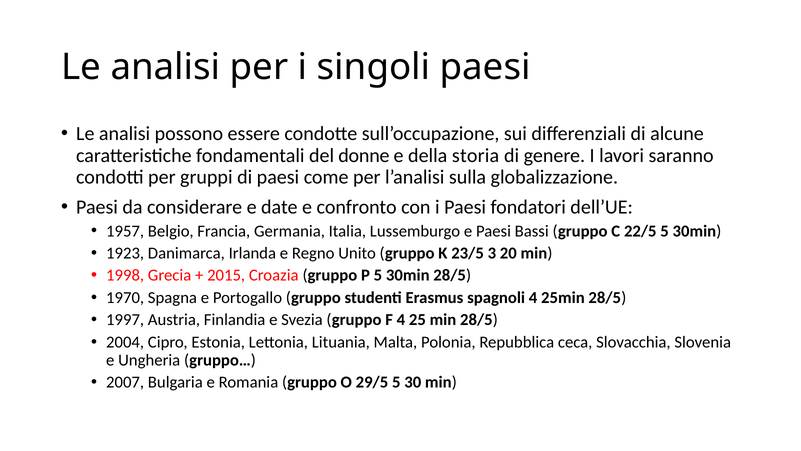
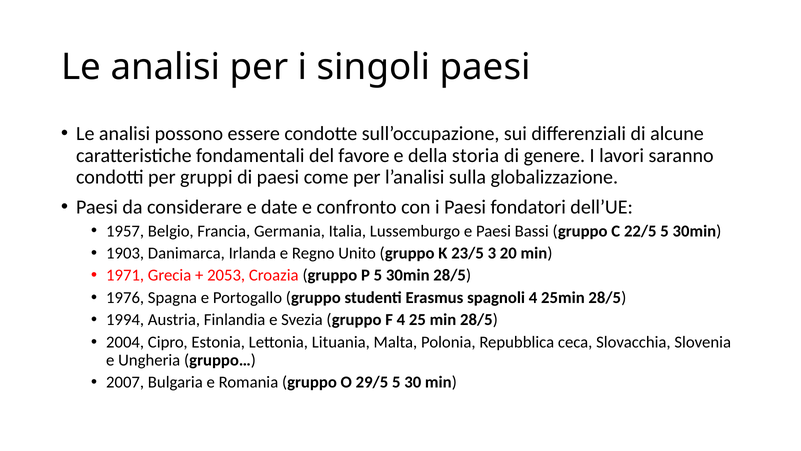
donne: donne -> favore (364, 155)
1923: 1923 -> 1903 (125, 253)
1998: 1998 -> 1971 (125, 275)
2015: 2015 -> 2053 (226, 275)
1970: 1970 -> 1976 (125, 297)
1997: 1997 -> 1994 (125, 320)
